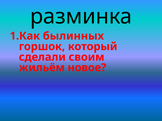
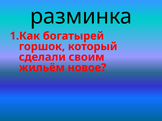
былинных: былинных -> богатырей (73, 36)
